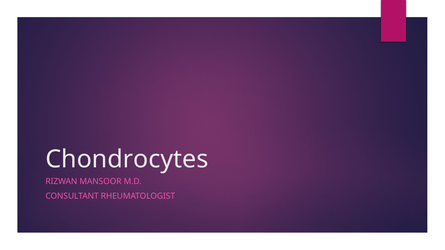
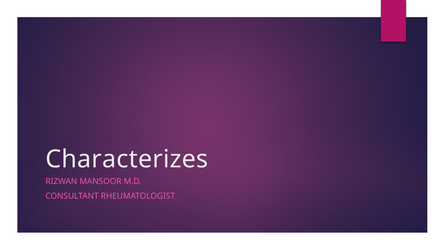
Chondrocytes: Chondrocytes -> Characterizes (127, 159)
